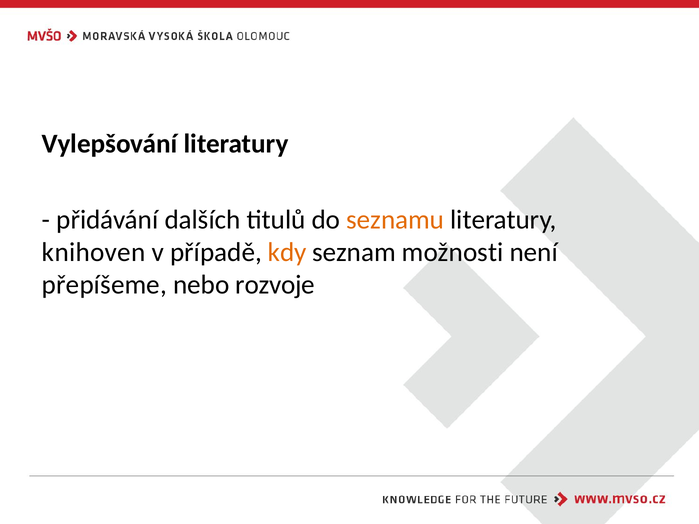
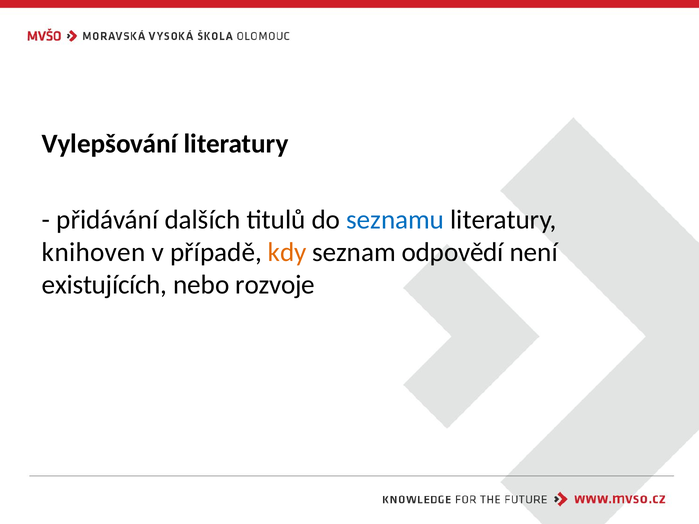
seznamu colour: orange -> blue (395, 220)
možnosti: možnosti -> odpovědí (453, 253)
přepíšeme: přepíšeme -> existujících (105, 285)
